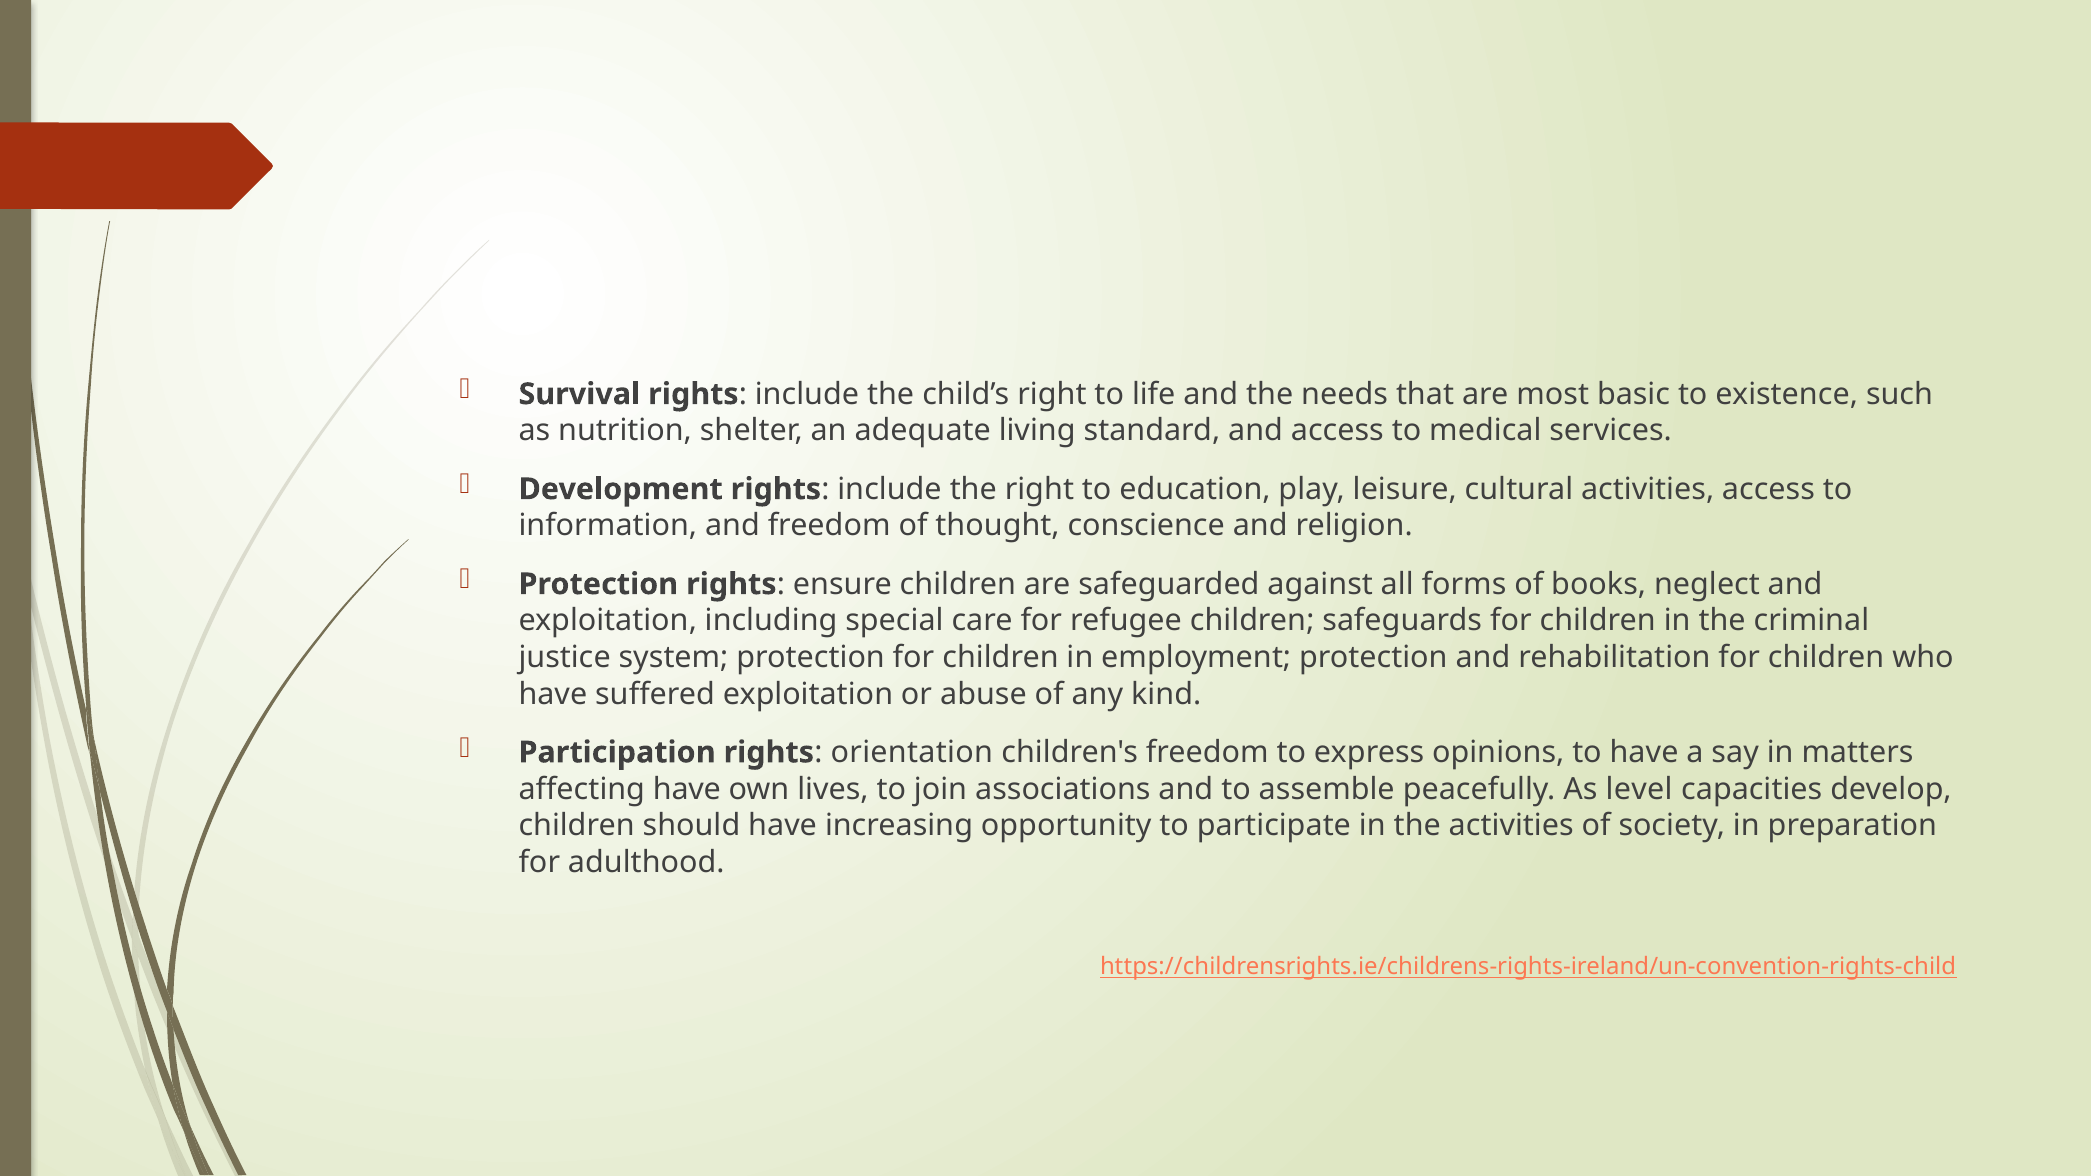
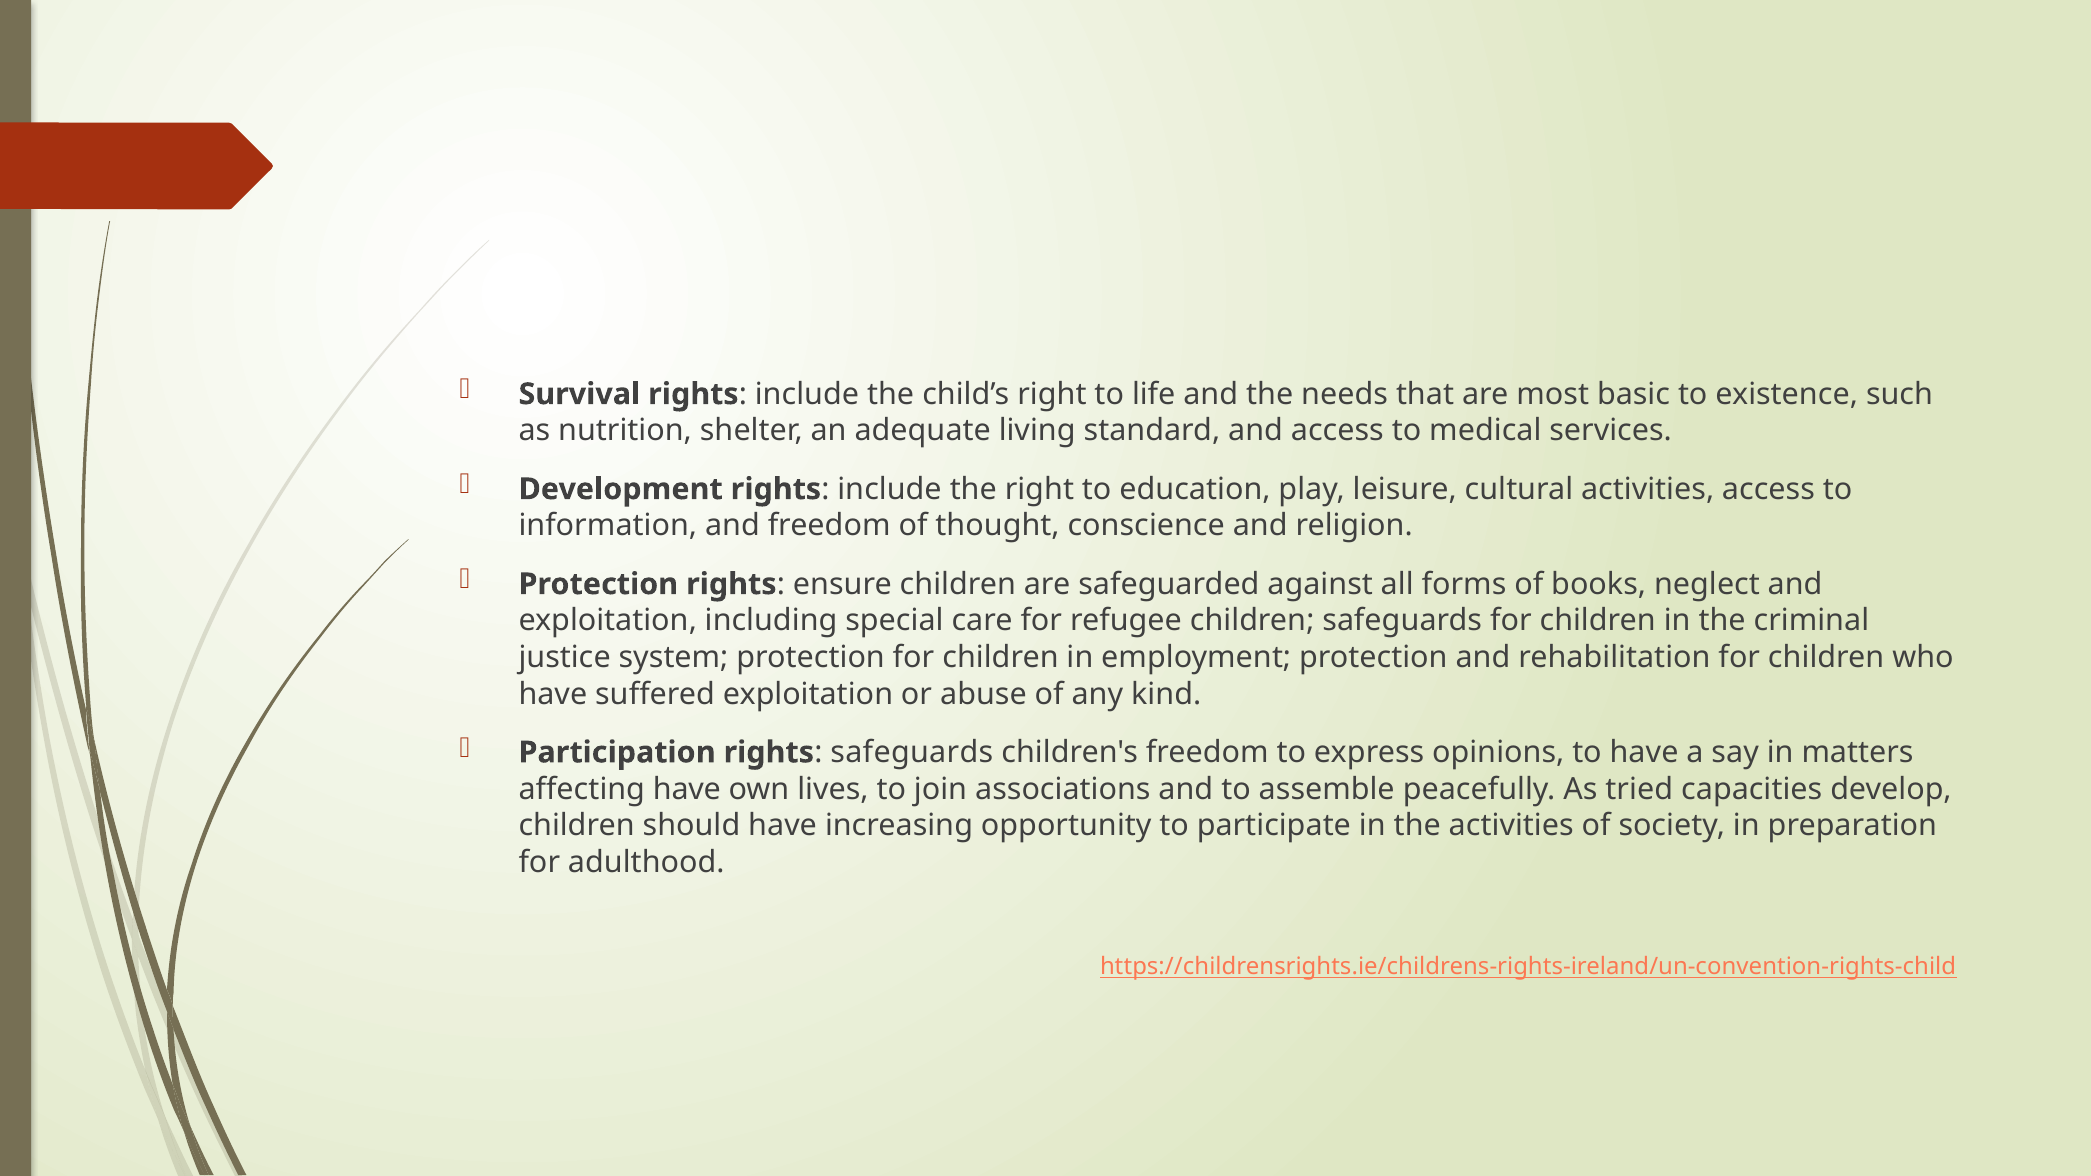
rights orientation: orientation -> safeguards (912, 753)
level: level -> tried (1639, 789)
